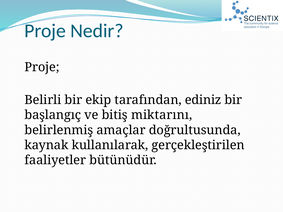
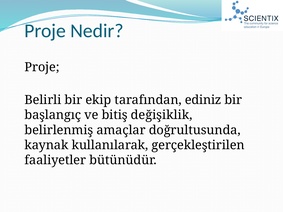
miktarını: miktarını -> değişiklik (162, 115)
